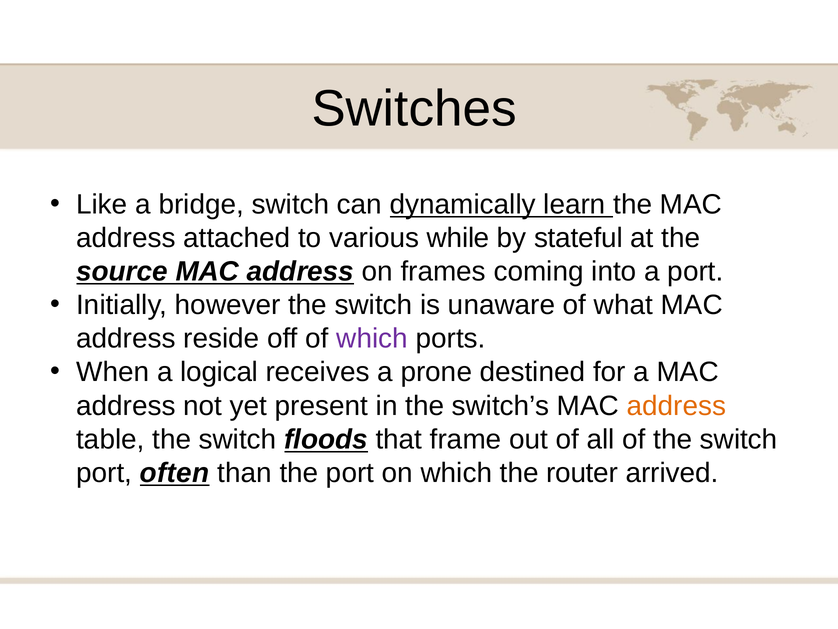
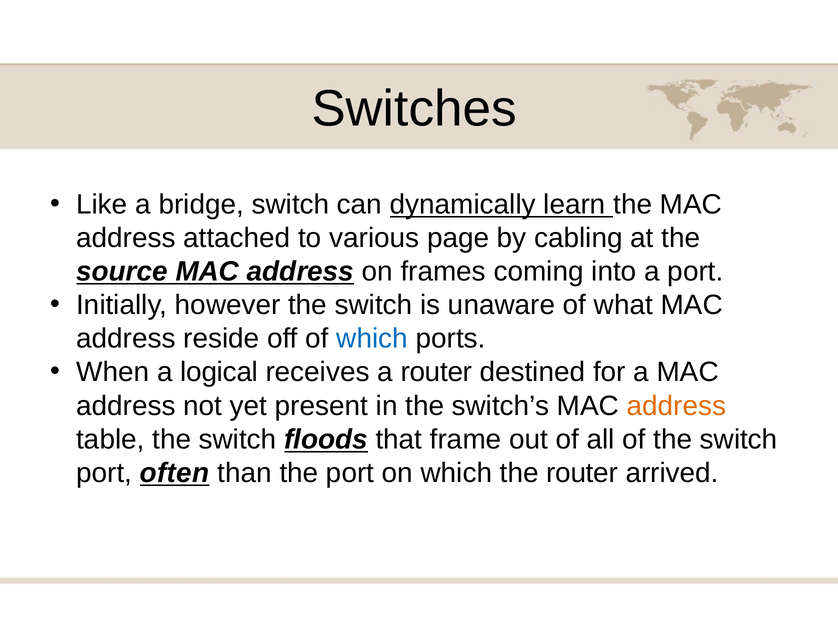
while: while -> page (458, 238)
stateful: stateful -> cabling (578, 238)
which colour: purple -> blue (372, 338)
a prone: prone -> router (436, 372)
